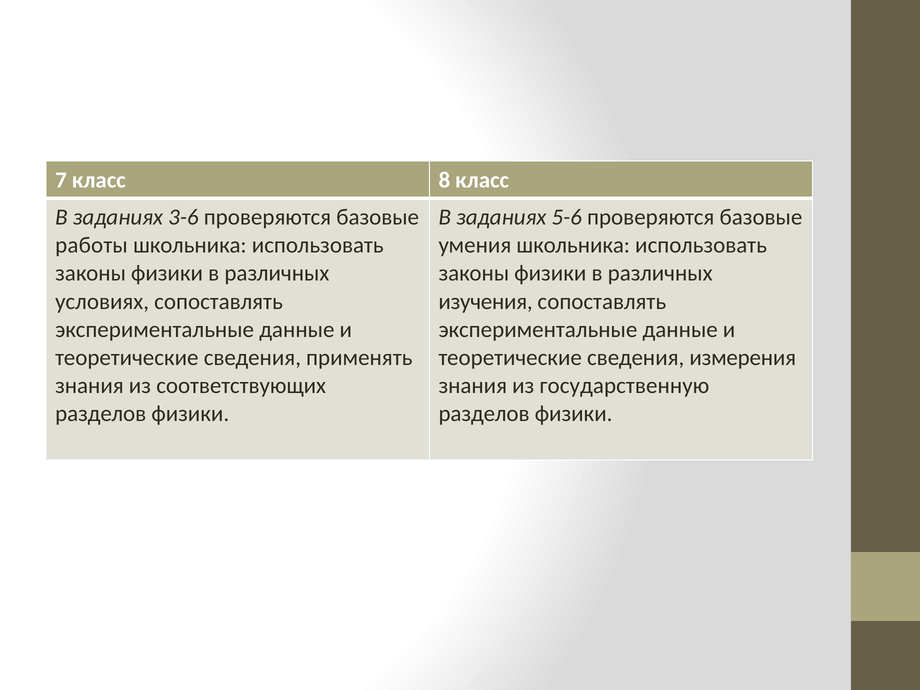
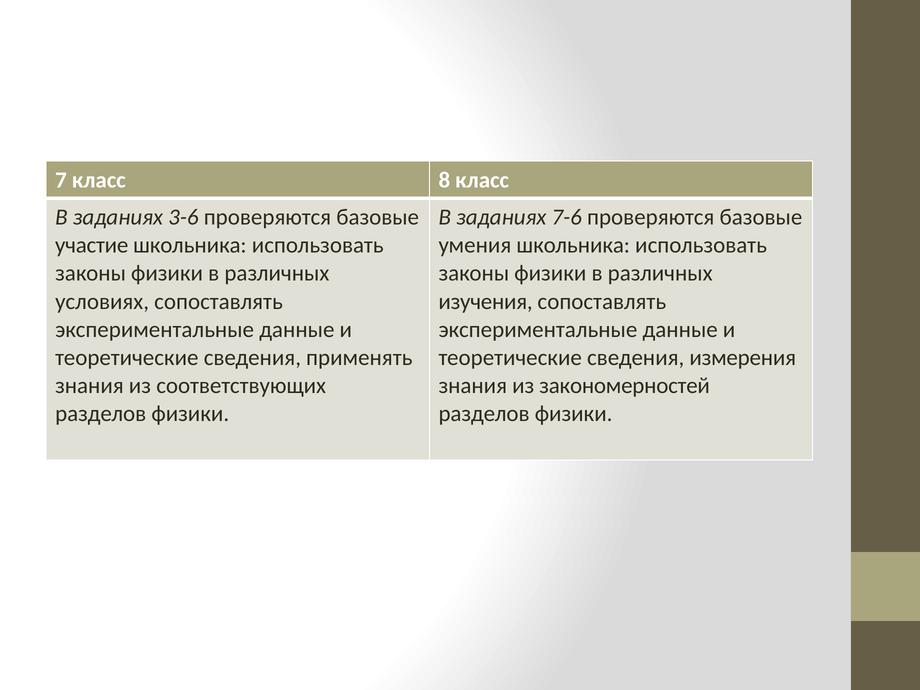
5-6: 5-6 -> 7-6 (567, 217)
работы: работы -> участие (92, 245)
государственную: государственную -> закономерностей (625, 386)
